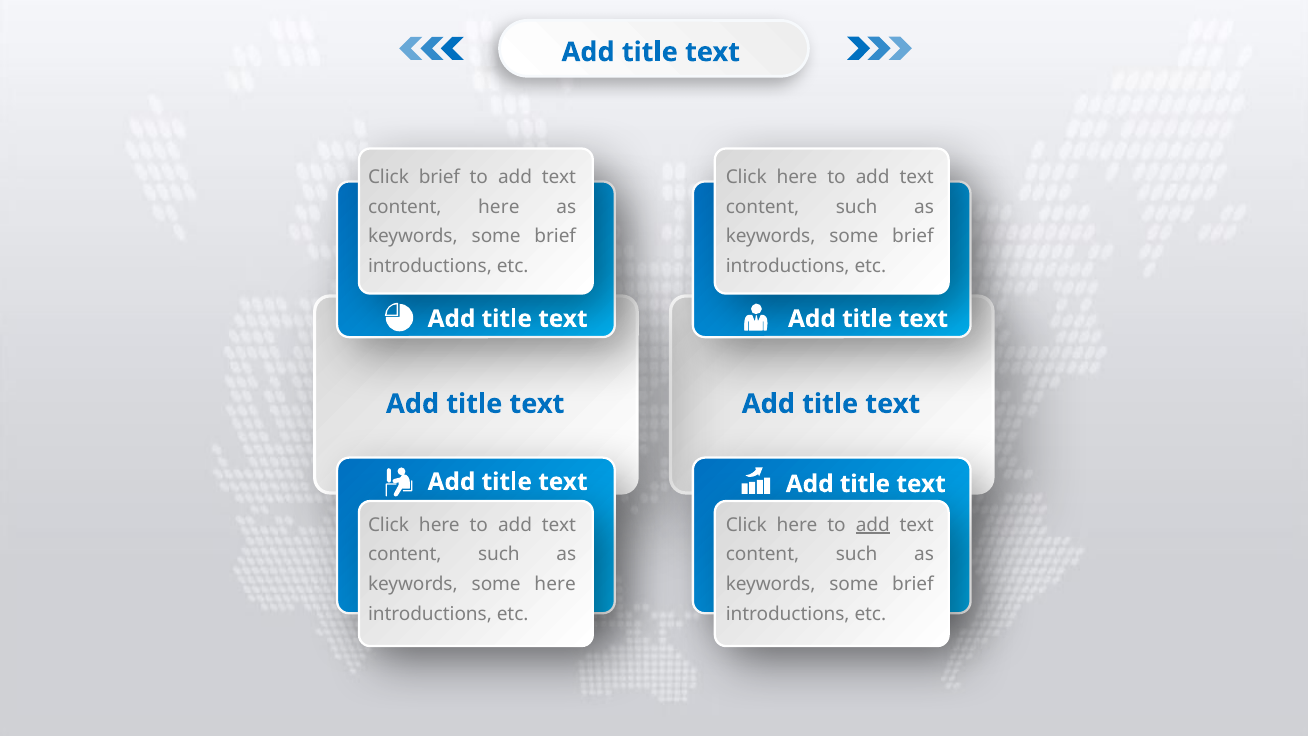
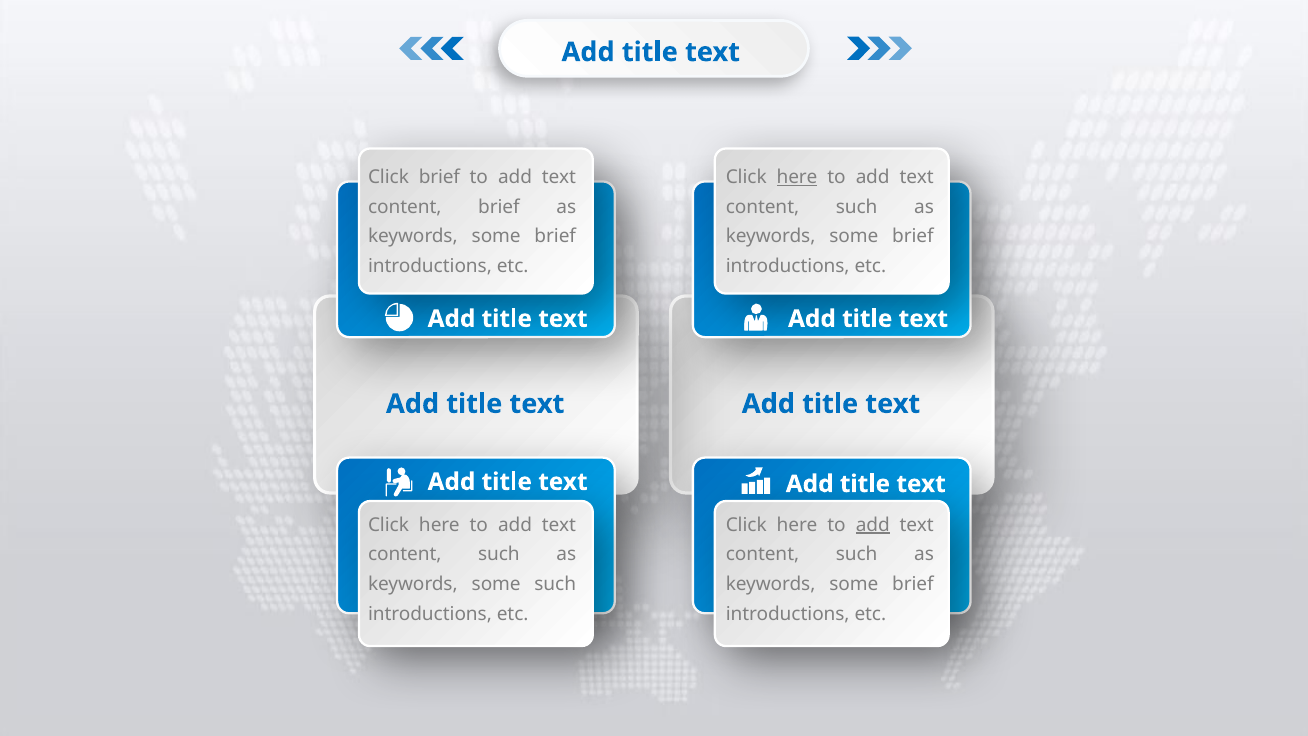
here underline: none -> present (797, 177)
content here: here -> brief (499, 207)
some here: here -> such (555, 584)
